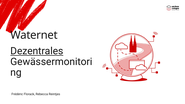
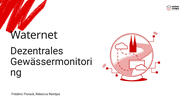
Dezentrales underline: present -> none (37, 51)
